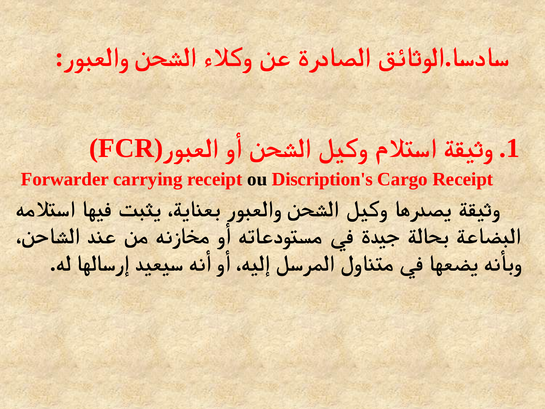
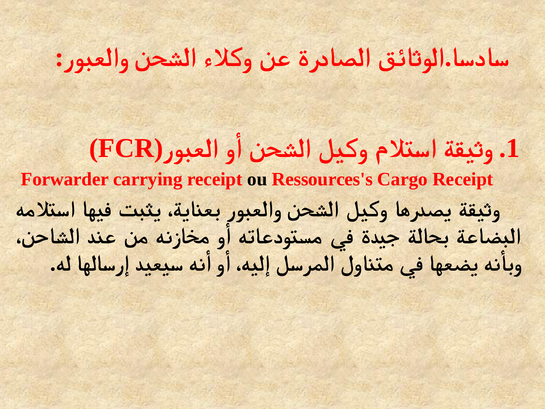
Discription's: Discription's -> Ressources's (322, 179)
